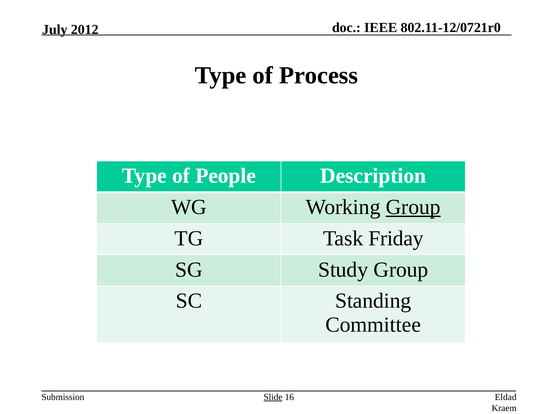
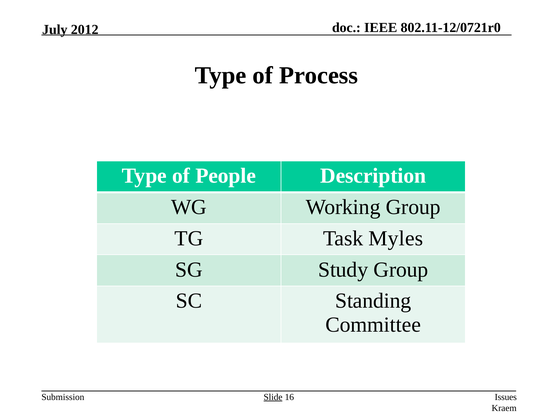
Group underline: present -> none (413, 207)
Friday: Friday -> Myles (396, 239)
Eldad: Eldad -> Issues (506, 398)
